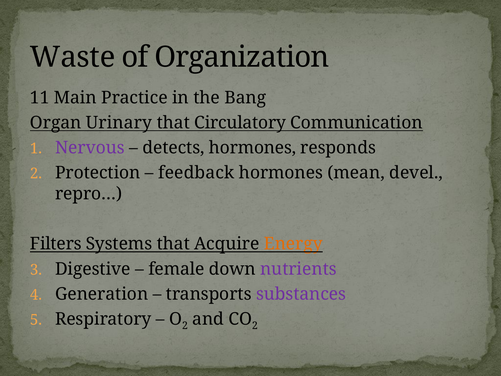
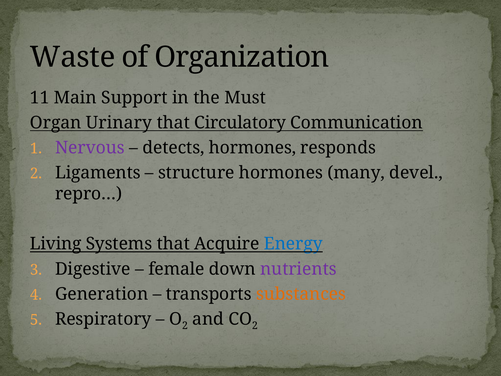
Practice: Practice -> Support (134, 98)
Bang: Bang -> Must (245, 98)
Protection: Protection -> Ligaments (98, 173)
feedback: feedback -> structure (196, 173)
mean: mean -> many (356, 173)
Filters: Filters -> Living (56, 244)
Energy colour: orange -> blue (293, 244)
substances colour: purple -> orange (301, 294)
